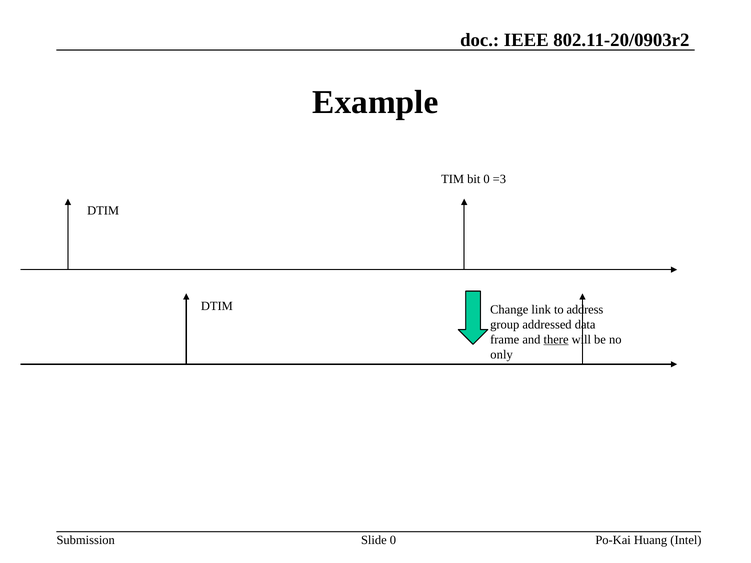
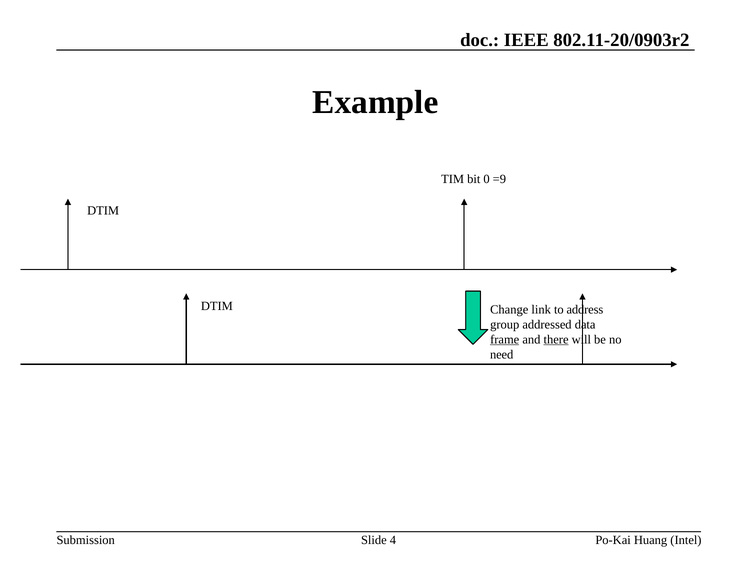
=3: =3 -> =9 (499, 179)
frame underline: none -> present (505, 340)
only: only -> need (502, 355)
Slide 0: 0 -> 4 (393, 540)
